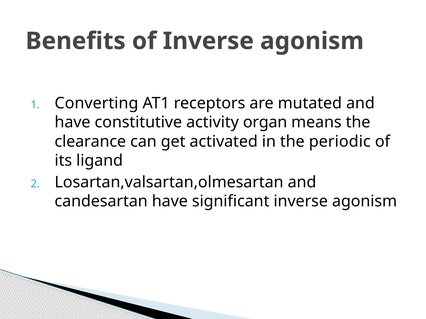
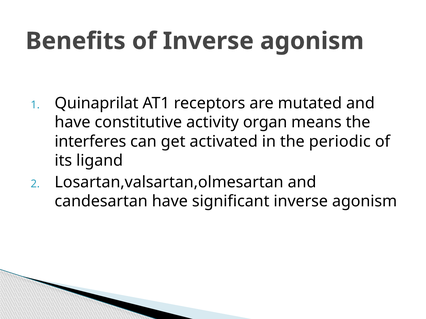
Converting: Converting -> Quinaprilat (97, 103)
clearance: clearance -> interferes (90, 142)
